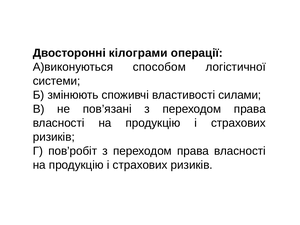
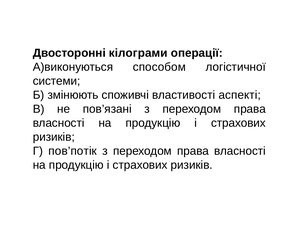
силами: силами -> аспекті (240, 95)
пов’робіт: пов’робіт -> пов’потік (73, 151)
